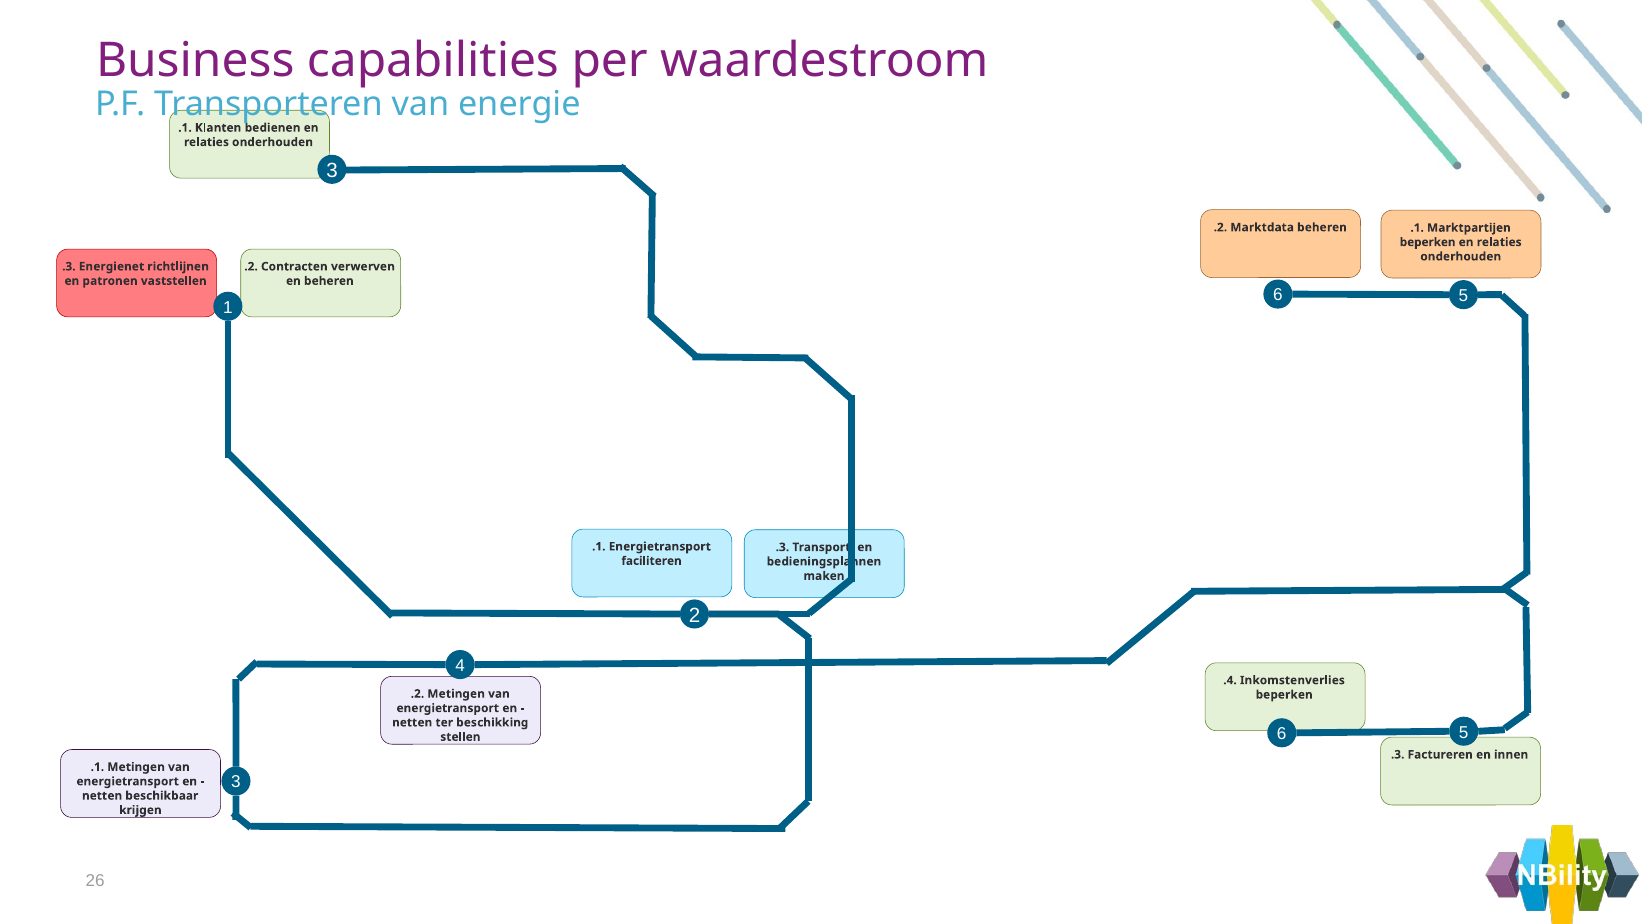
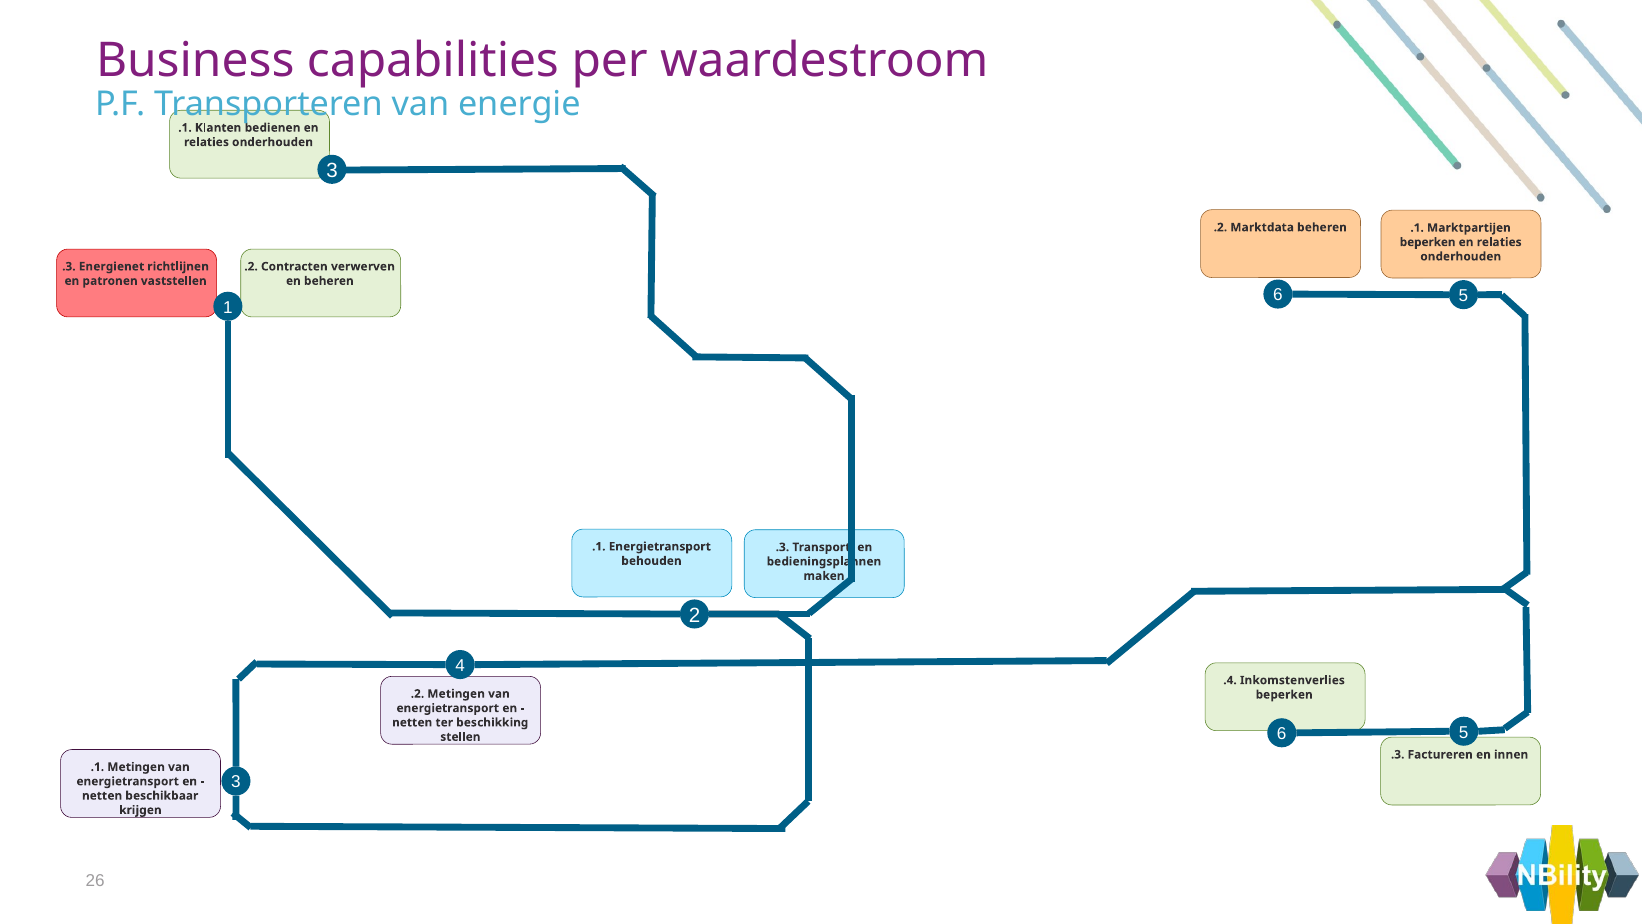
faciliteren: faciliteren -> behouden (651, 561)
